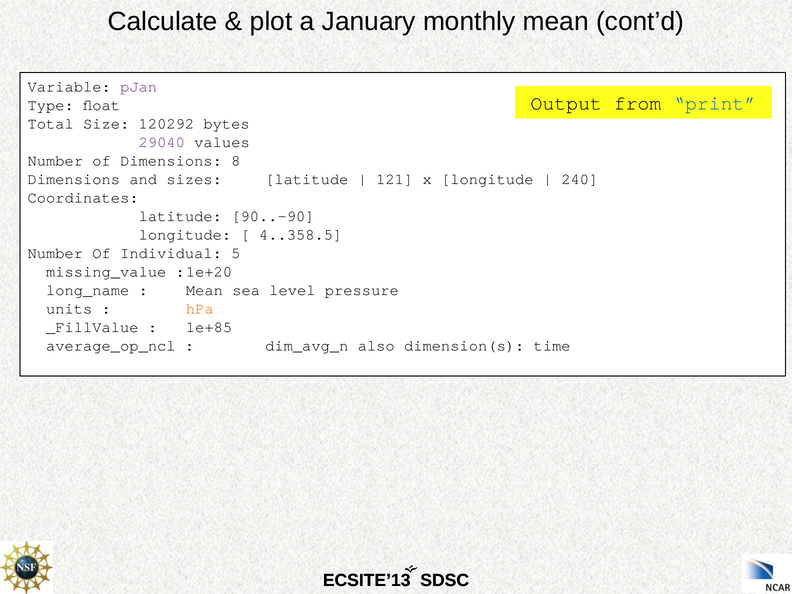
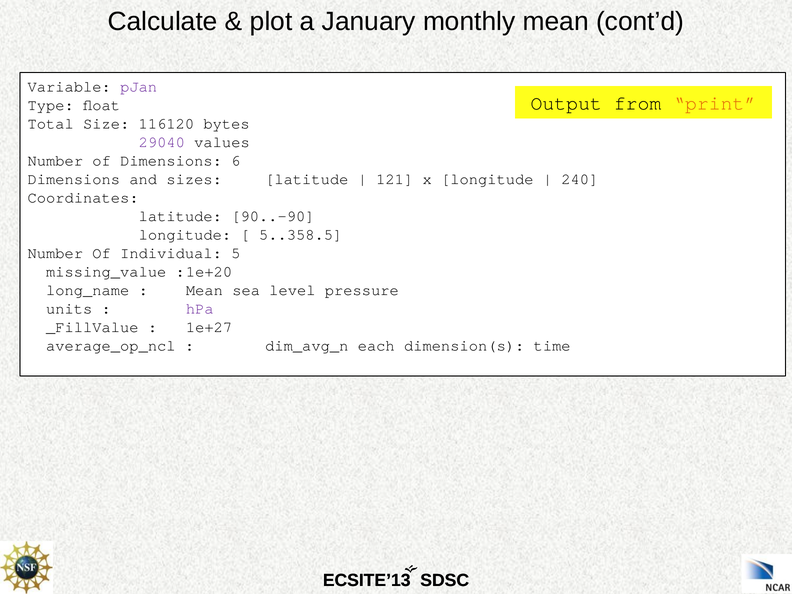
print colour: blue -> orange (715, 103)
120292: 120292 -> 116120 (166, 124)
8: 8 -> 6 (236, 161)
4..358.5: 4..358.5 -> 5..358.5 (301, 235)
hPa colour: orange -> purple (200, 309)
1e+85: 1e+85 -> 1e+27 (209, 327)
also: also -> each (376, 346)
